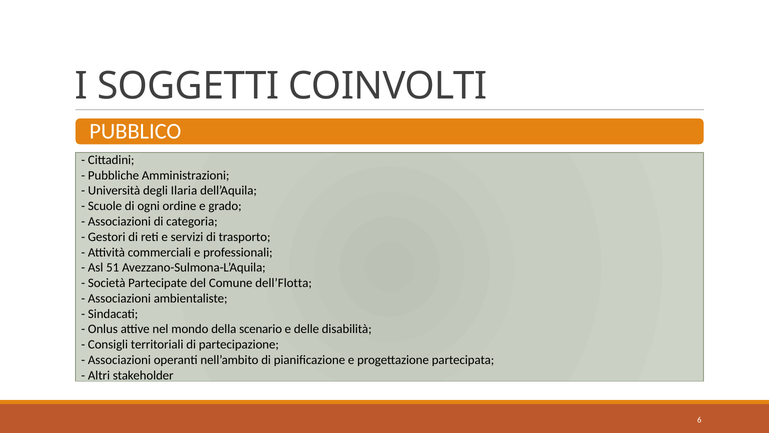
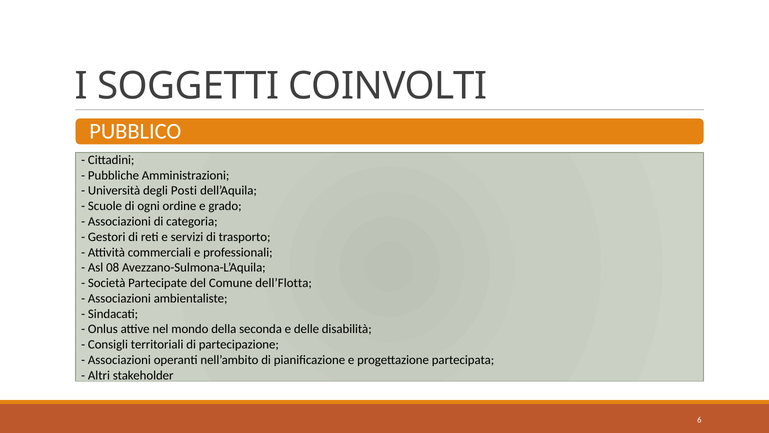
Ilaria: Ilaria -> Posti (184, 191)
51: 51 -> 08 (113, 267)
scenario: scenario -> seconda (261, 329)
